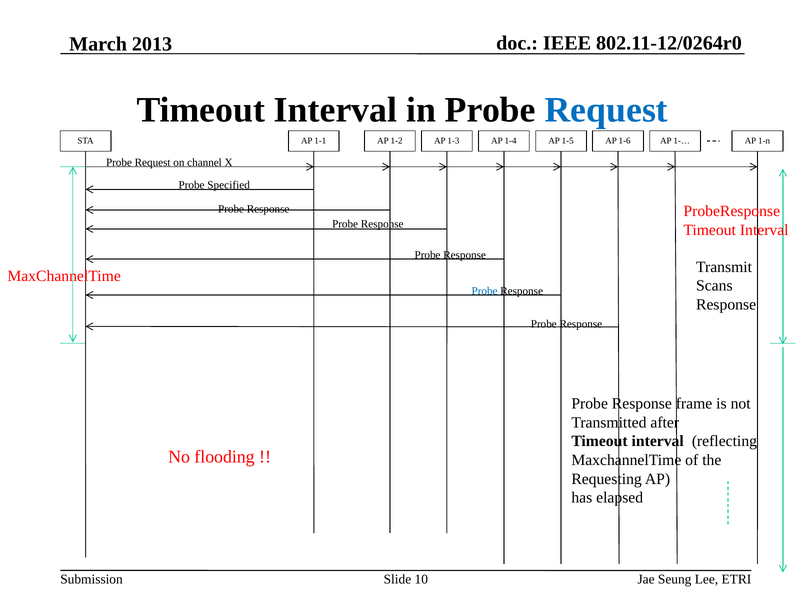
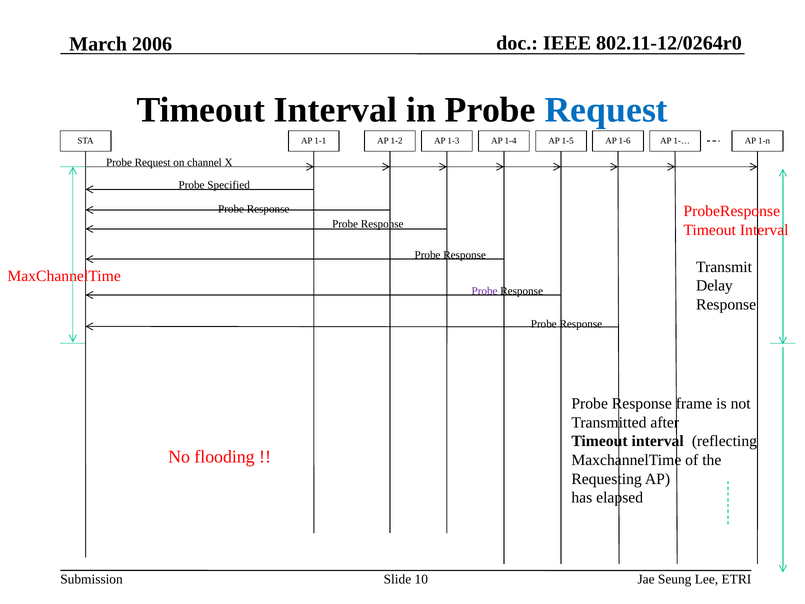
2013: 2013 -> 2006 (152, 44)
Scans: Scans -> Delay (714, 286)
Probe colour: blue -> purple (485, 291)
